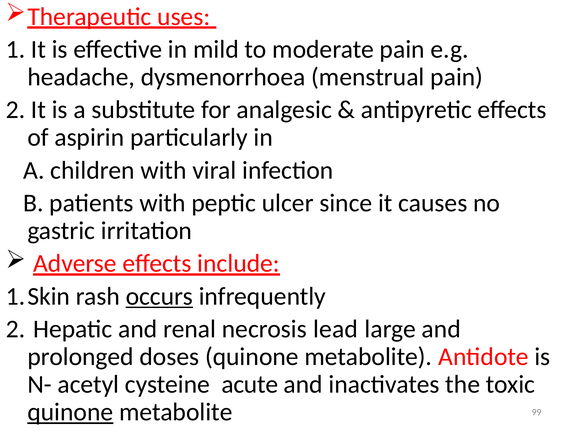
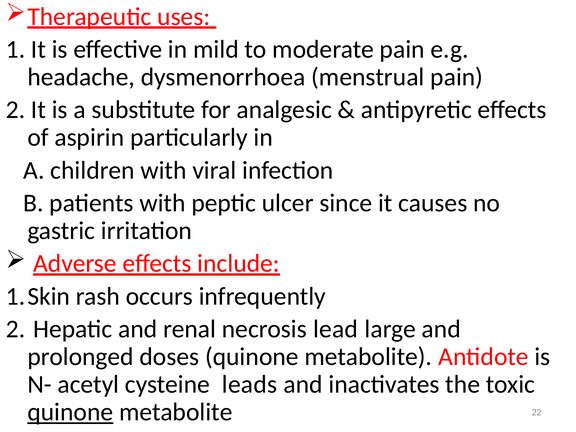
occurs underline: present -> none (159, 296)
acute: acute -> leads (250, 384)
99: 99 -> 22 (537, 412)
